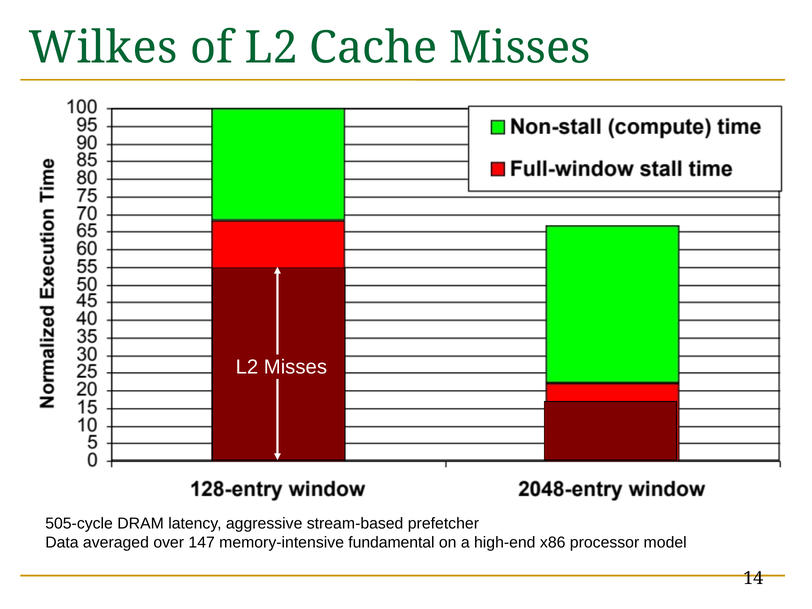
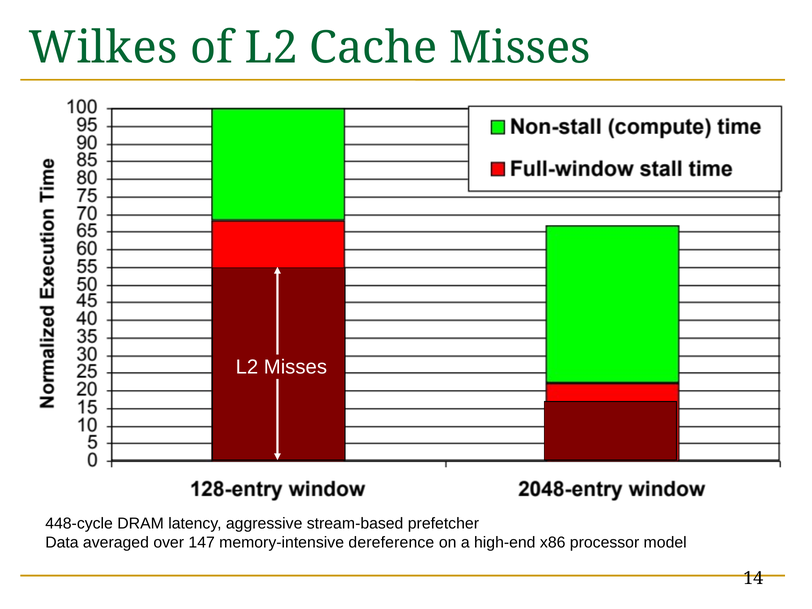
505-cycle: 505-cycle -> 448-cycle (79, 523)
fundamental: fundamental -> dereference (391, 542)
